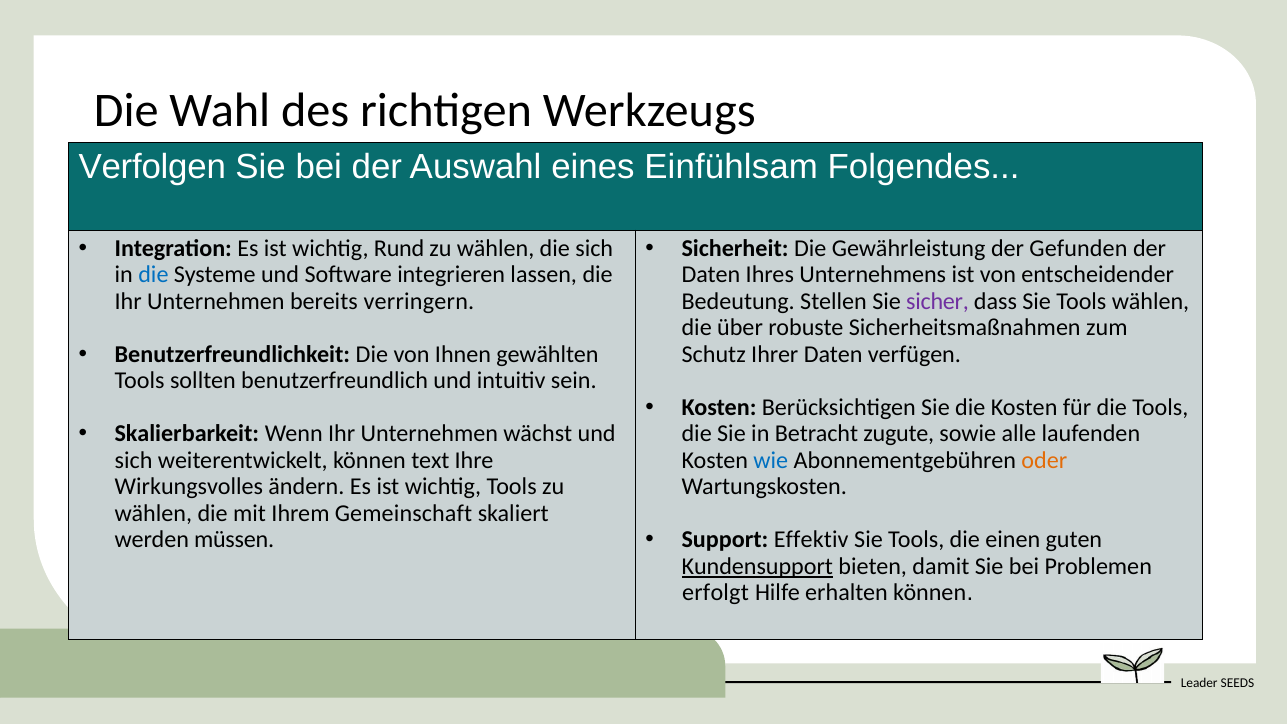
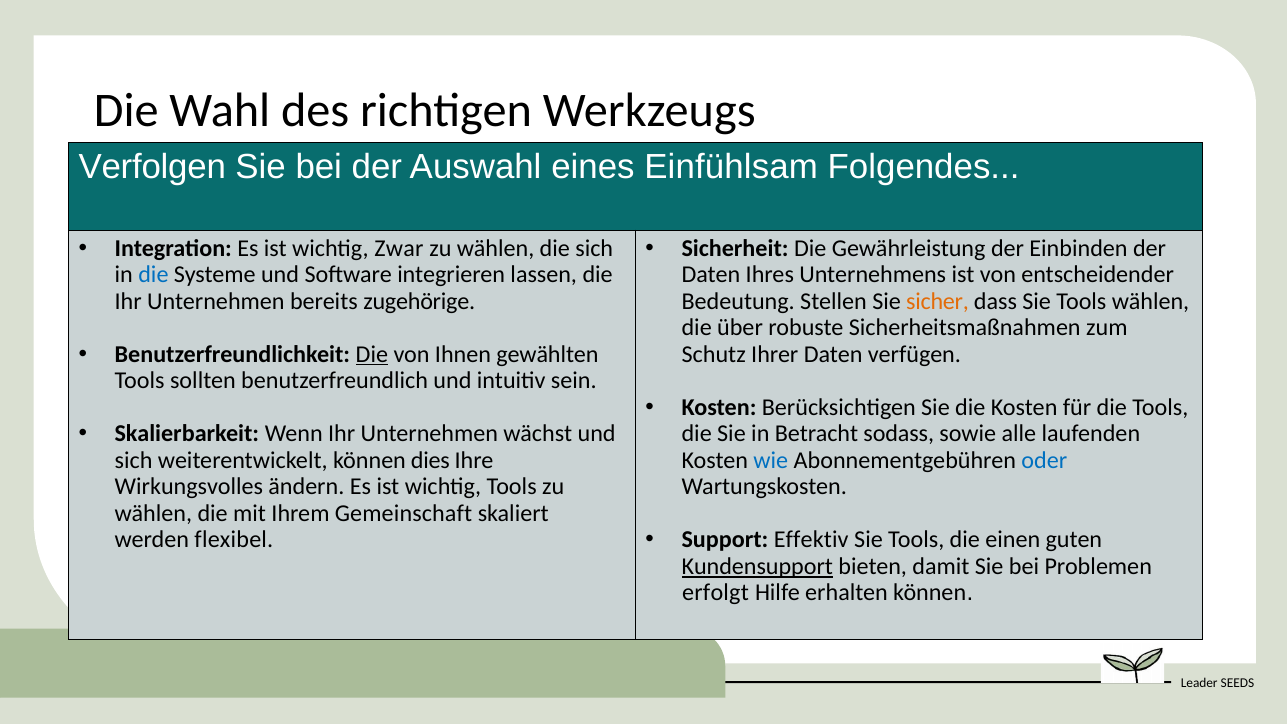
Rund: Rund -> Zwar (399, 248)
Gefunden: Gefunden -> Einbinden (1079, 248)
verringern: verringern -> zugehörige (419, 301)
sicher colour: purple -> orange (938, 301)
Die underline: none -> present (372, 354)
zugute: zugute -> sodass (899, 434)
text: text -> dies (430, 460)
oder colour: orange -> blue (1044, 460)
müssen: müssen -> flexibel (234, 540)
